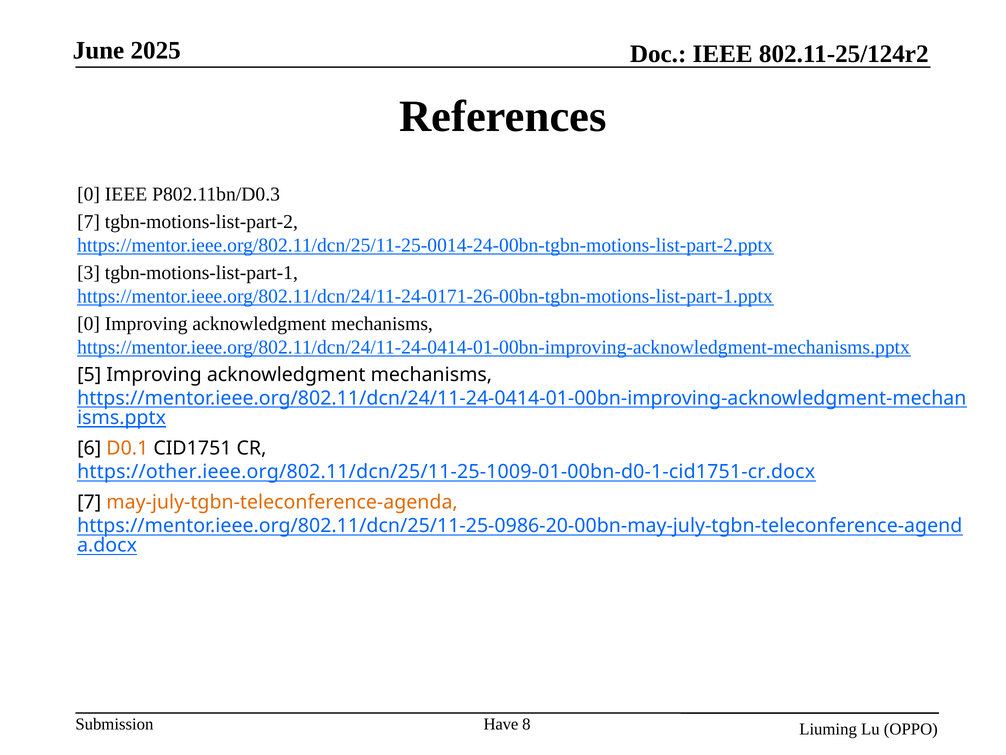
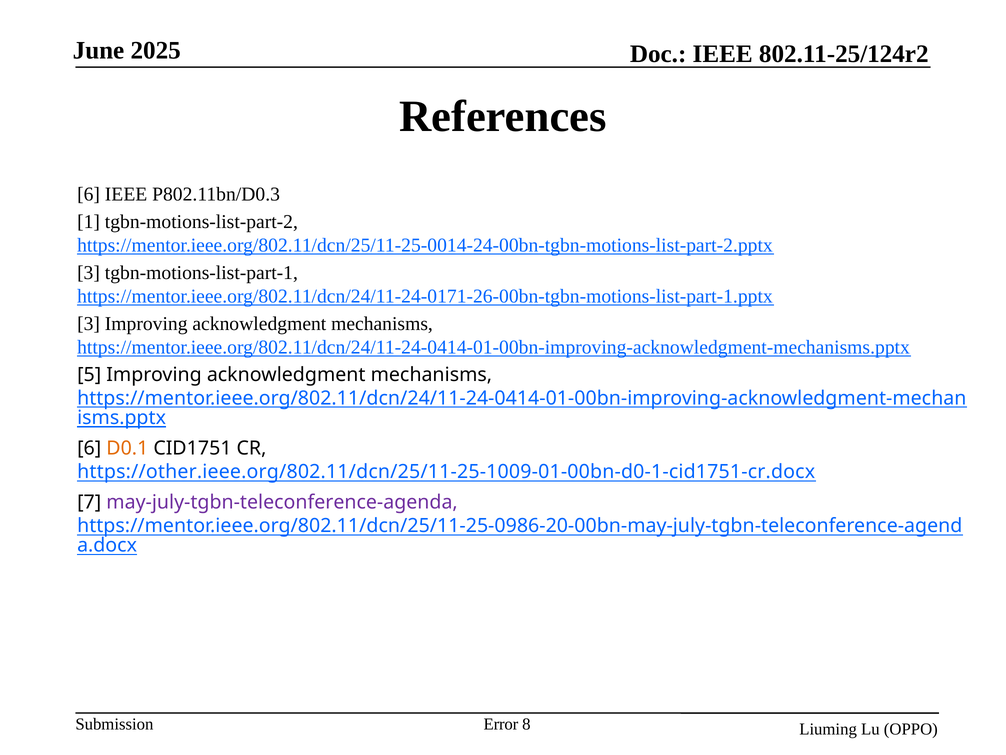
0: 0 -> 6 (89, 194)
7: 7 -> 1 (89, 222)
0: 0 -> 3 (89, 323)
may-july-tgbn-teleconference-agenda colour: orange -> purple (282, 502)
Have: Have -> Error (501, 724)
